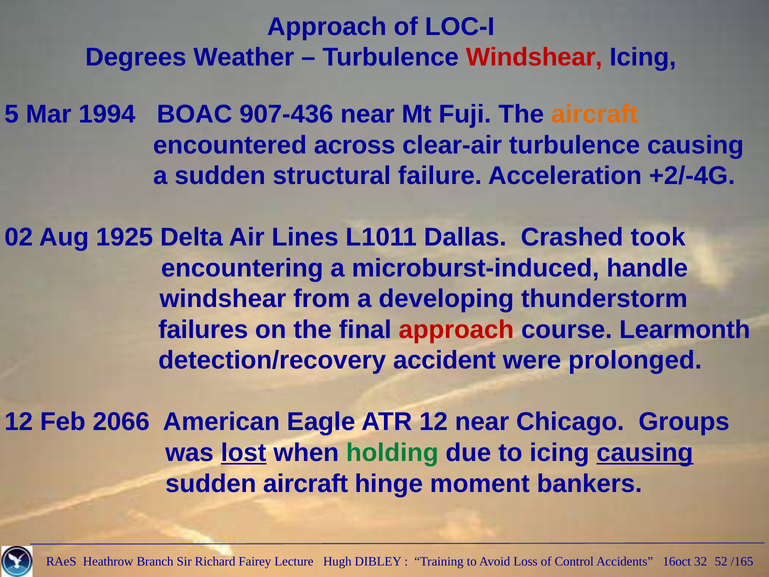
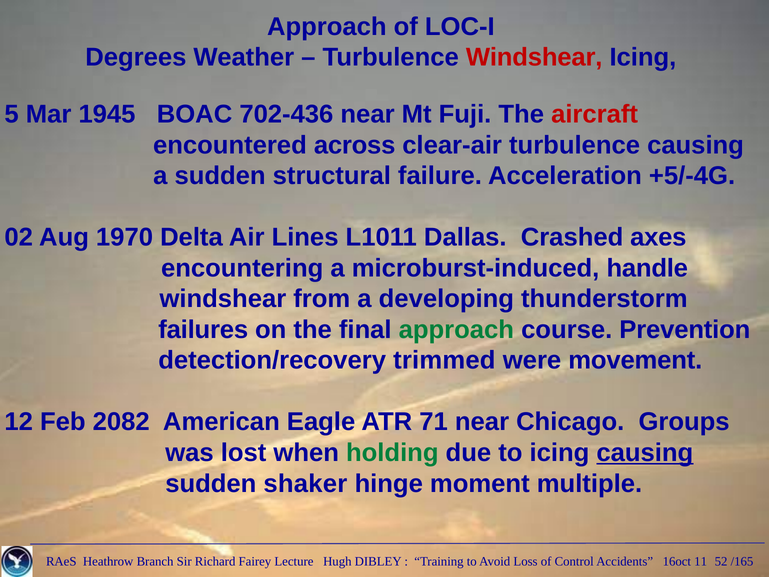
1994: 1994 -> 1945 (107, 114)
907-436: 907-436 -> 702-436 (286, 114)
aircraft colour: orange -> red (595, 114)
+2/-4G: +2/-4G -> +5/-4G (692, 176)
1925: 1925 -> 1970 (124, 237)
took: took -> axes (658, 237)
approach colour: red -> green (456, 330)
Learmonth: Learmonth -> Prevention (685, 330)
accident: accident -> trimmed (444, 360)
prolonged: prolonged -> movement (635, 360)
2066: 2066 -> 2082 (121, 422)
ATR 12: 12 -> 71 (434, 422)
lost underline: present -> none (244, 453)
sudden aircraft: aircraft -> shaker (305, 483)
bankers: bankers -> multiple (589, 483)
32: 32 -> 11 (701, 561)
